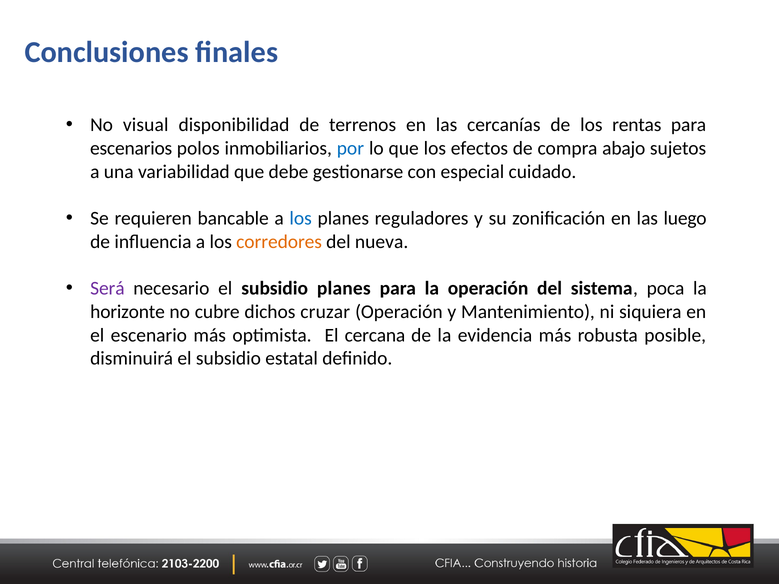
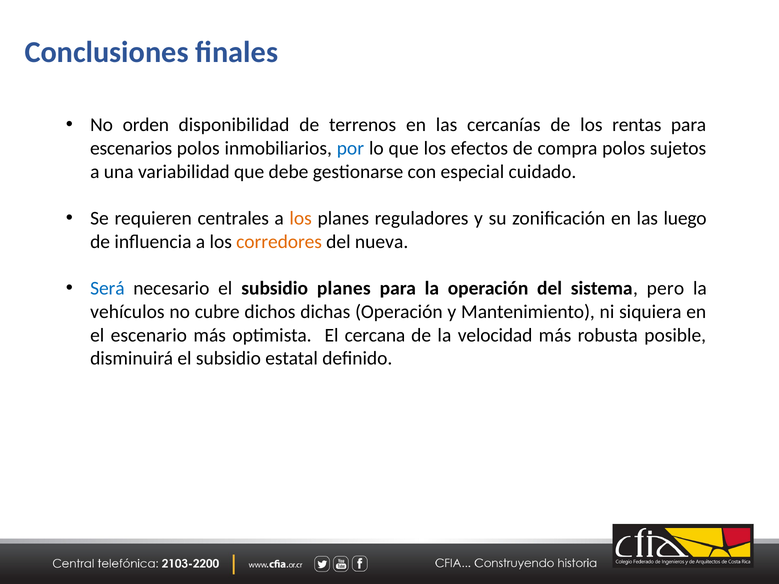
visual: visual -> orden (146, 125)
compra abajo: abajo -> polos (624, 148)
bancable: bancable -> centrales (233, 218)
los colour: blue -> orange (301, 218)
Será colour: purple -> blue (107, 289)
poca: poca -> pero (665, 289)
horizonte: horizonte -> vehículos (127, 312)
cruzar: cruzar -> dichas (325, 312)
evidencia: evidencia -> velocidad (495, 335)
